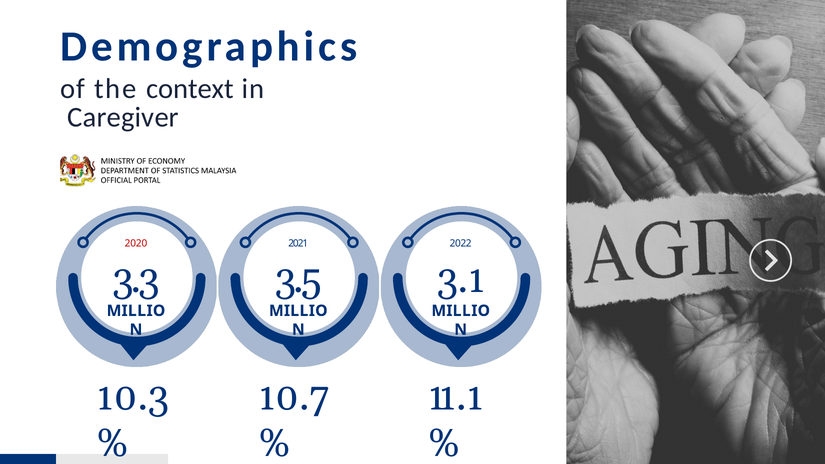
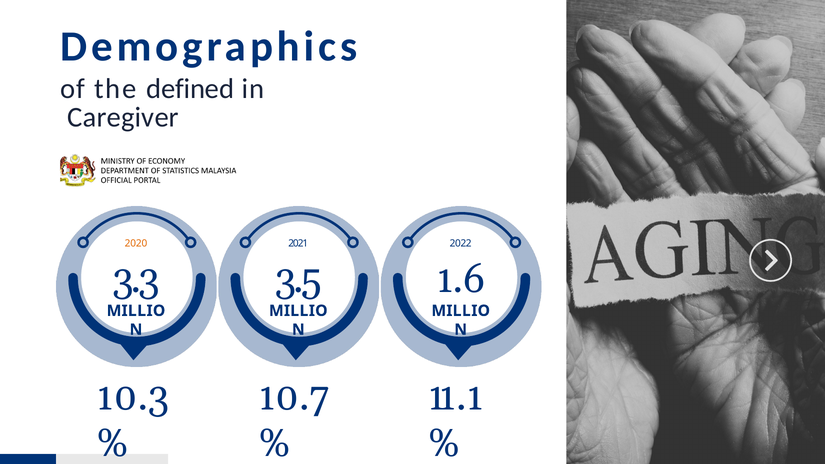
context: context -> defined (190, 89)
2020 colour: red -> orange (136, 243)
3.1: 3.1 -> 1.6 (461, 279)
